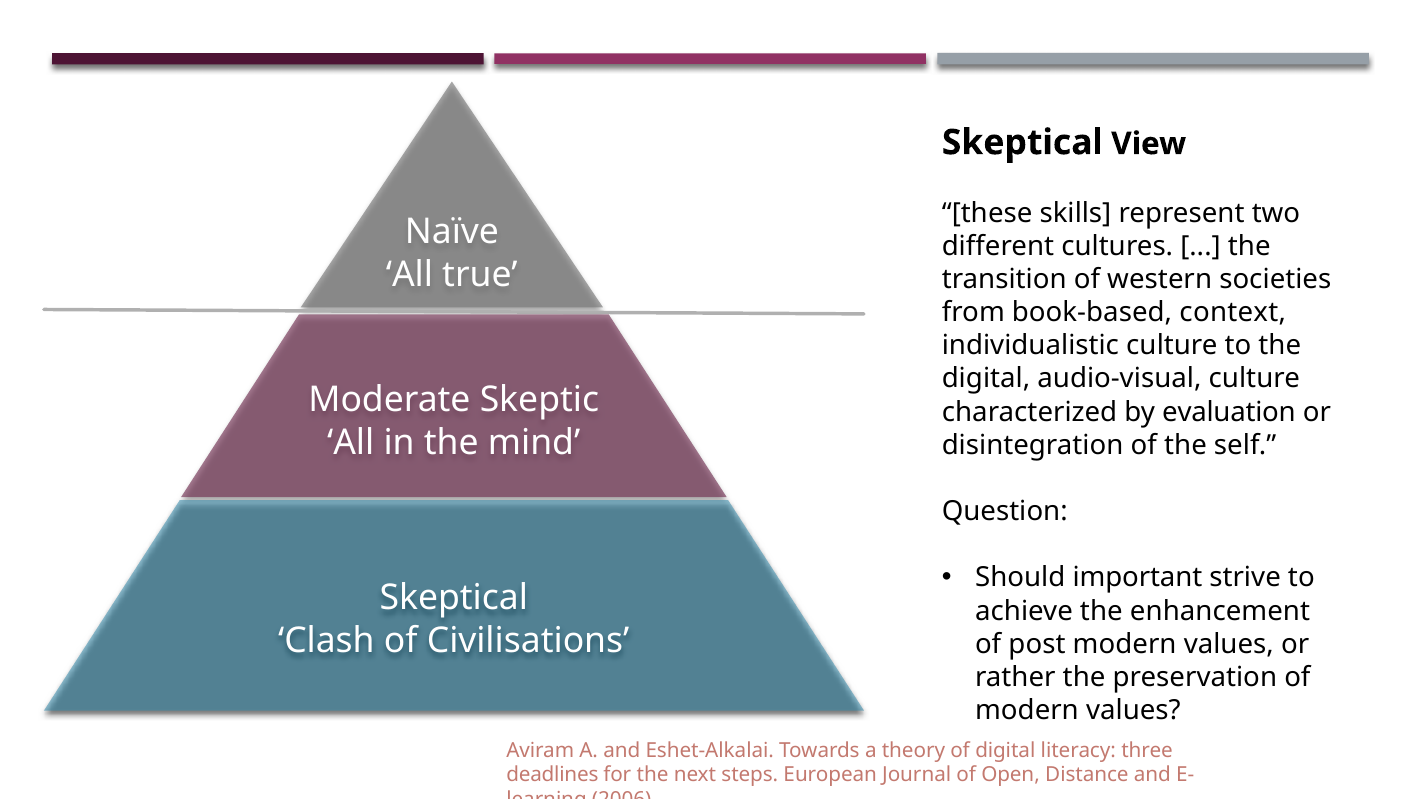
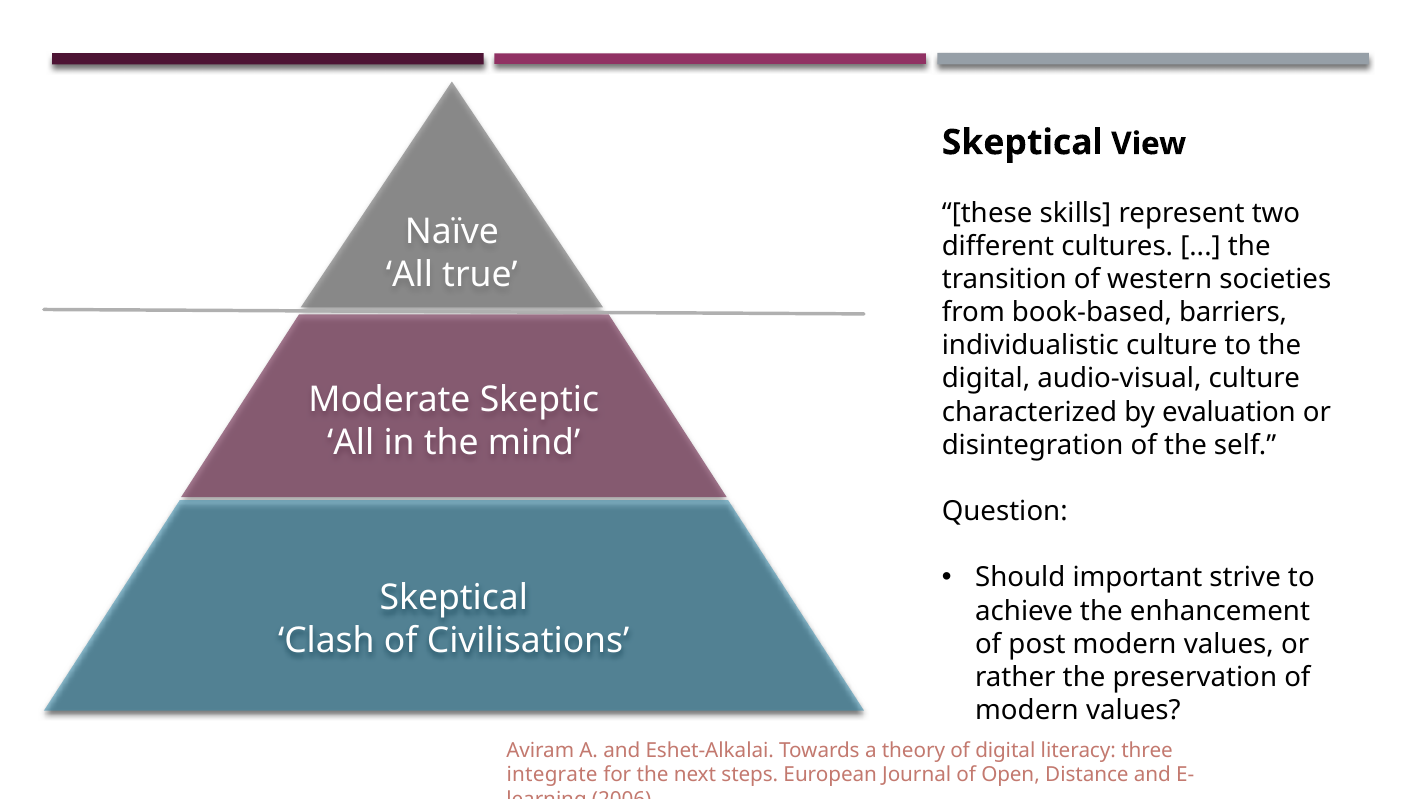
context: context -> barriers (1233, 313)
deadlines: deadlines -> integrate (552, 775)
